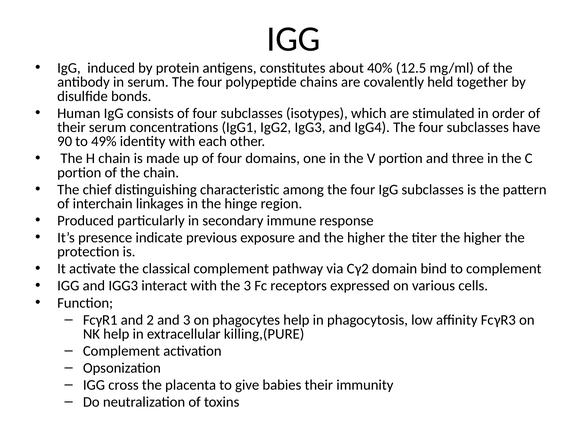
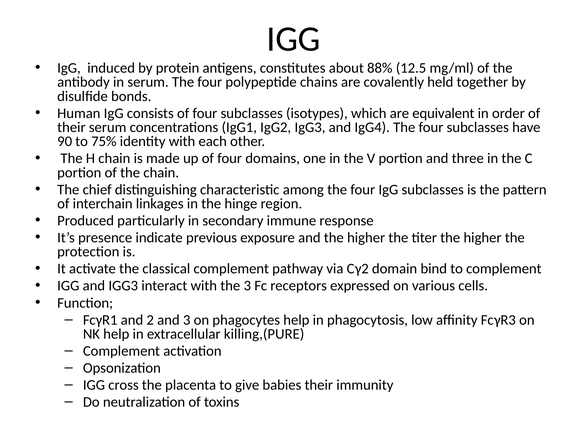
40%: 40% -> 88% (380, 68)
stimulated: stimulated -> equivalent (443, 113)
49%: 49% -> 75% (104, 141)
